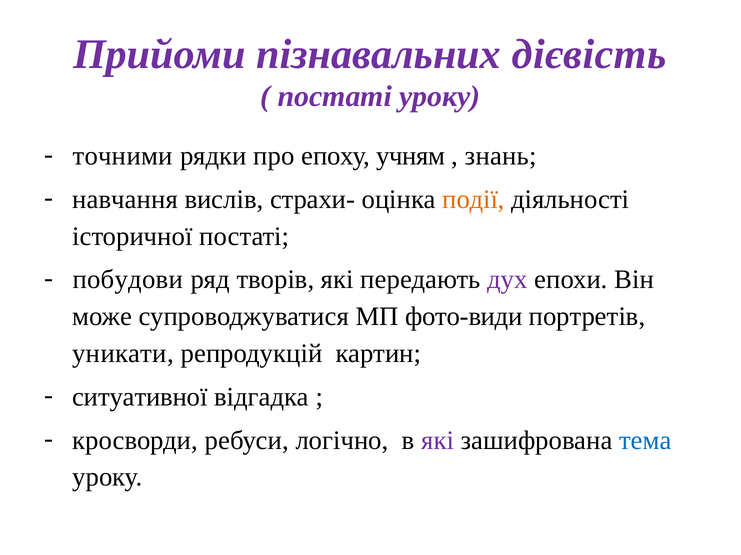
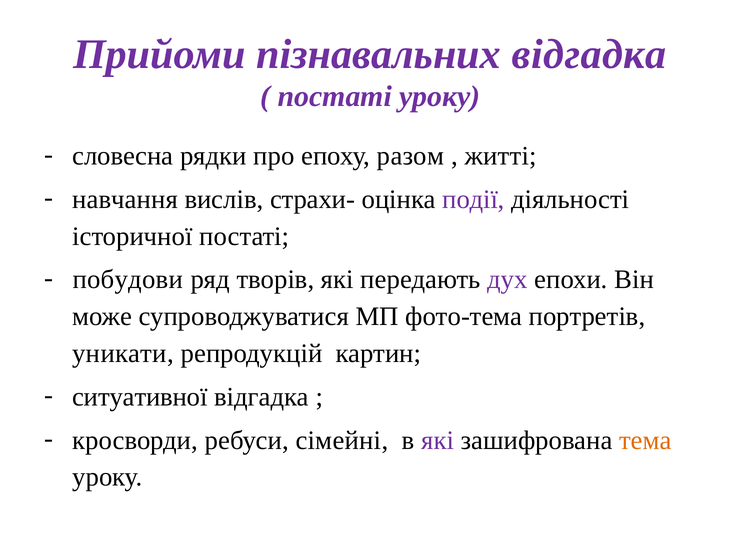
пізнавальних дієвість: дієвість -> відгадка (589, 54)
точними: точними -> словесна (123, 156)
учням: учням -> разом (410, 156)
знань: знань -> житті (501, 156)
події colour: orange -> purple (473, 200)
фото-види: фото-види -> фото-тема (464, 317)
логічно: логічно -> сімейні (342, 441)
тема colour: blue -> orange (645, 441)
